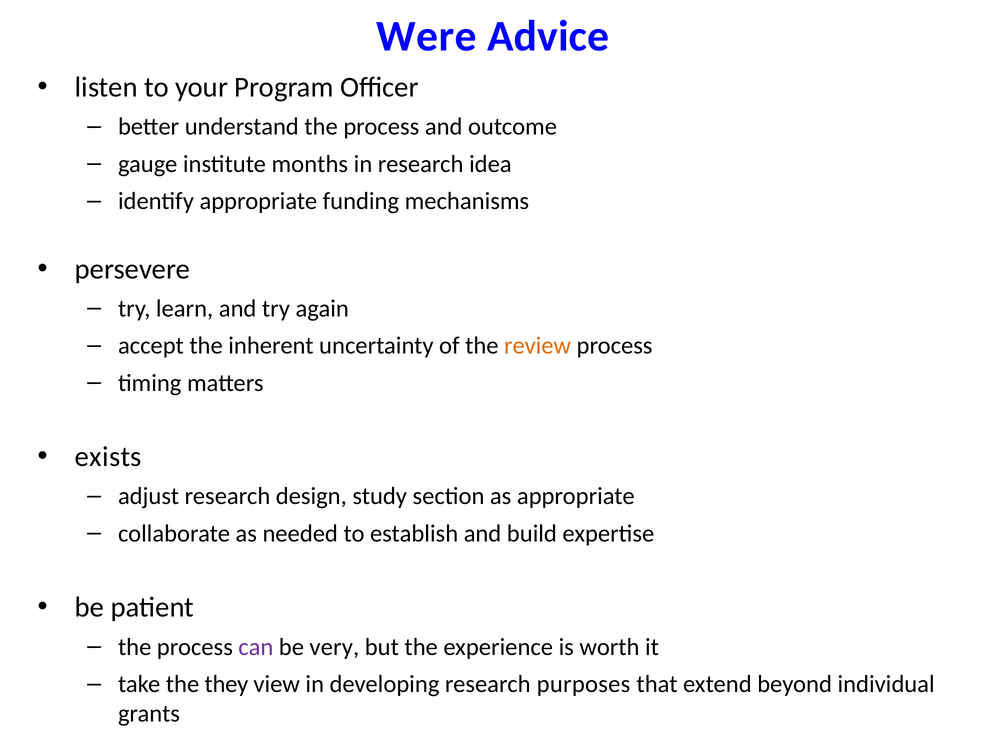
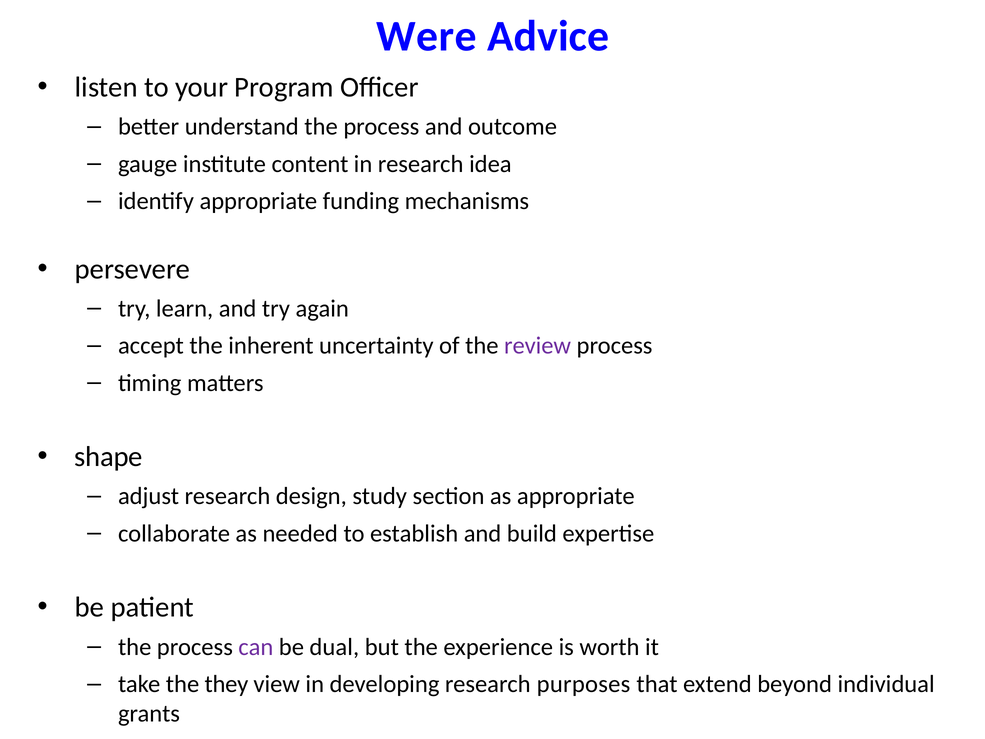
months: months -> content (310, 164)
review colour: orange -> purple (538, 346)
exists: exists -> shape (109, 457)
very: very -> dual (334, 647)
